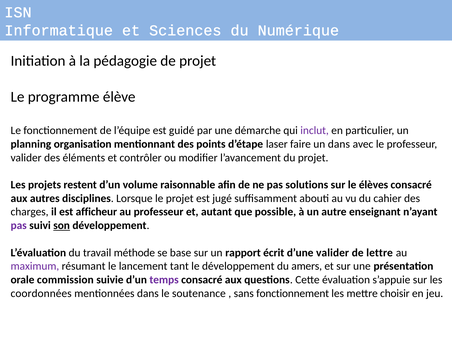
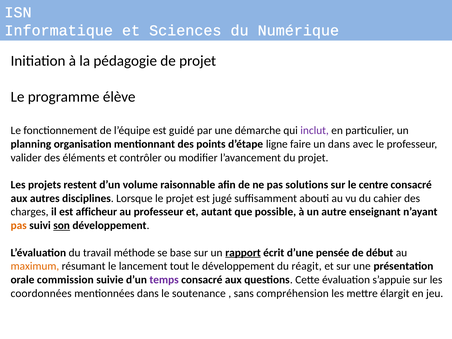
laser: laser -> ligne (277, 144)
élèves: élèves -> centre (374, 185)
pas colour: purple -> orange (19, 225)
rapport underline: none -> present (243, 253)
d’une valider: valider -> pensée (333, 253)
lettre: lettre -> début (380, 253)
maximum colour: purple -> orange (35, 266)
tant: tant -> tout (179, 266)
amers: amers -> réagit (307, 266)
sans fonctionnement: fonctionnement -> compréhension (293, 293)
choisir: choisir -> élargit (395, 293)
